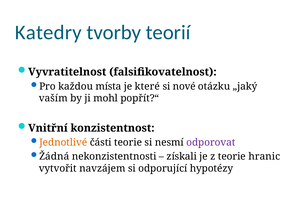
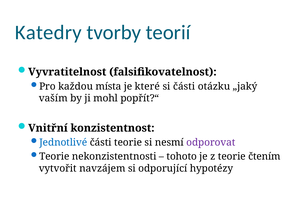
si nové: nové -> části (184, 86)
Jednotlivé colour: orange -> blue (63, 143)
Žádná: Žádná -> Teorie (54, 157)
získali: získali -> tohoto (182, 157)
hranic: hranic -> čtením (264, 157)
